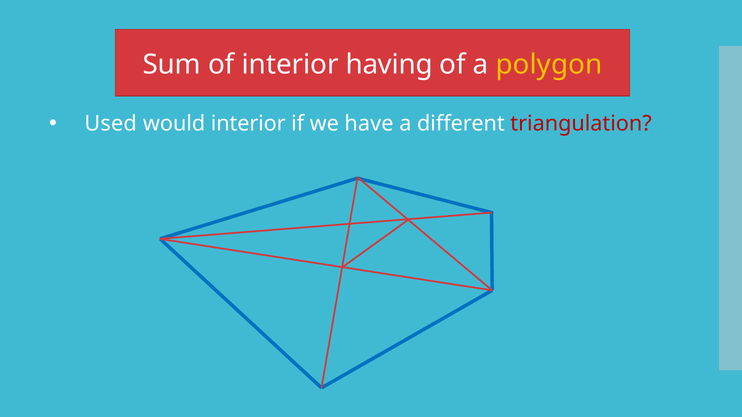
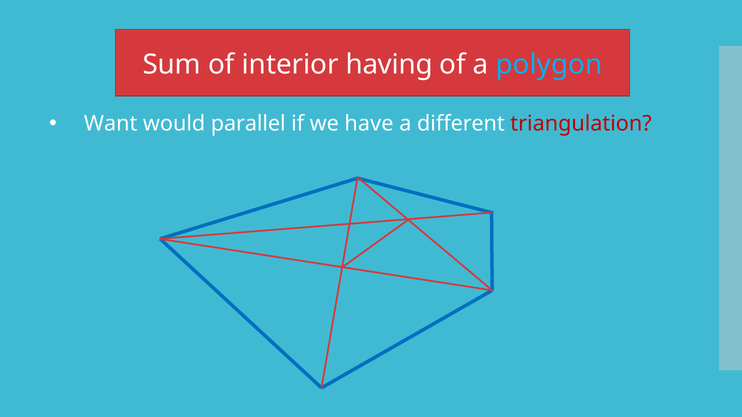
polygon colour: yellow -> light blue (549, 65)
Used: Used -> Want (111, 124)
would interior: interior -> parallel (248, 124)
